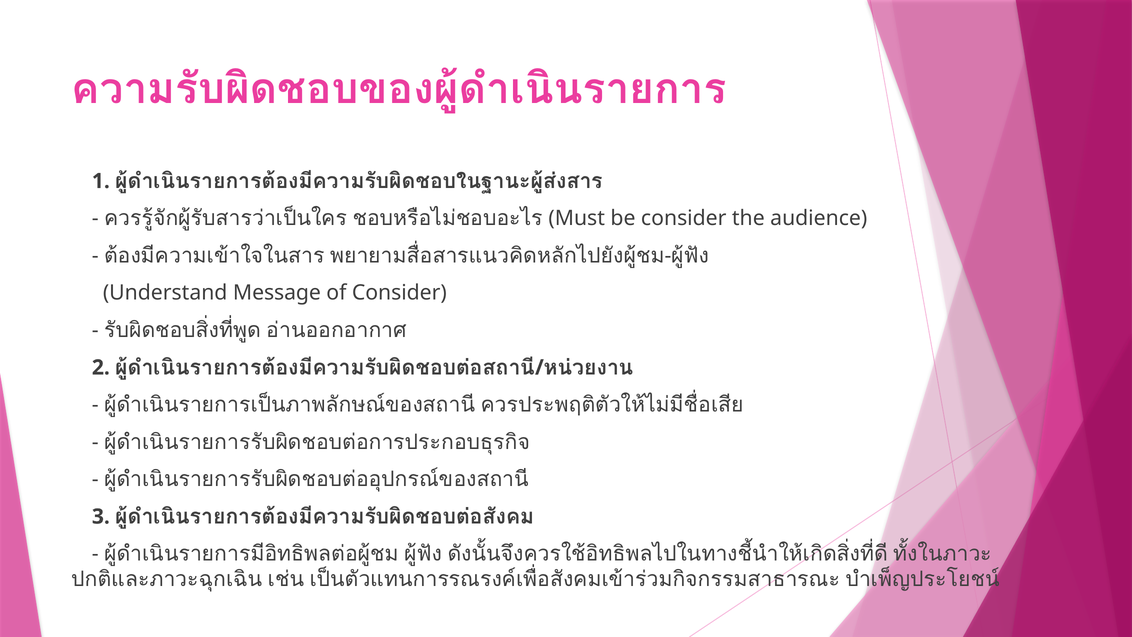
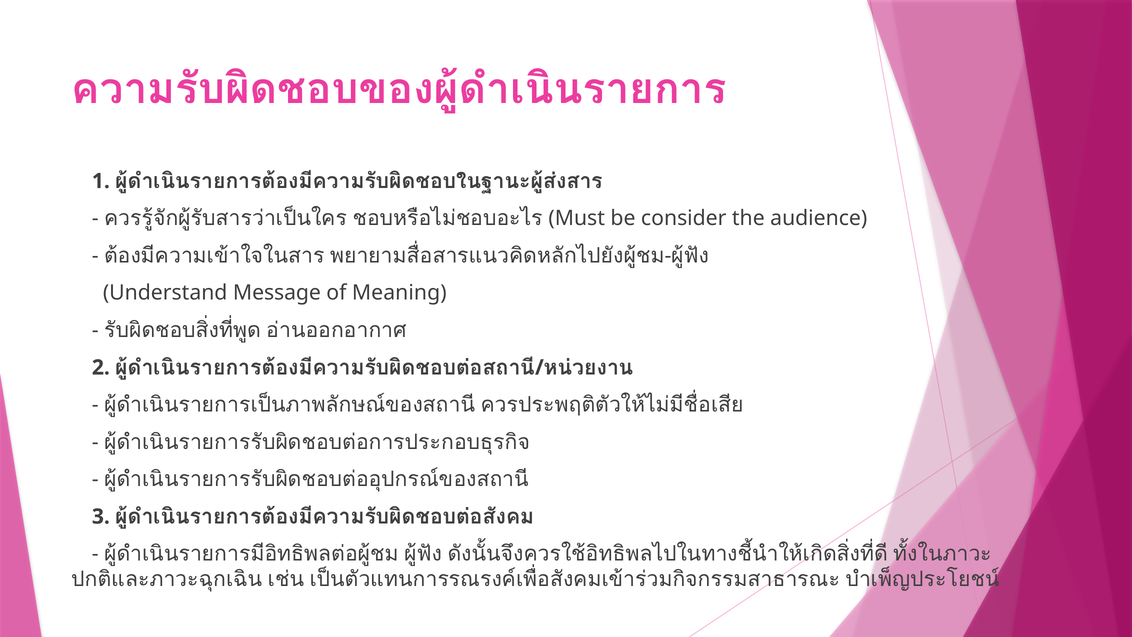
of Consider: Consider -> Meaning (399, 293)
